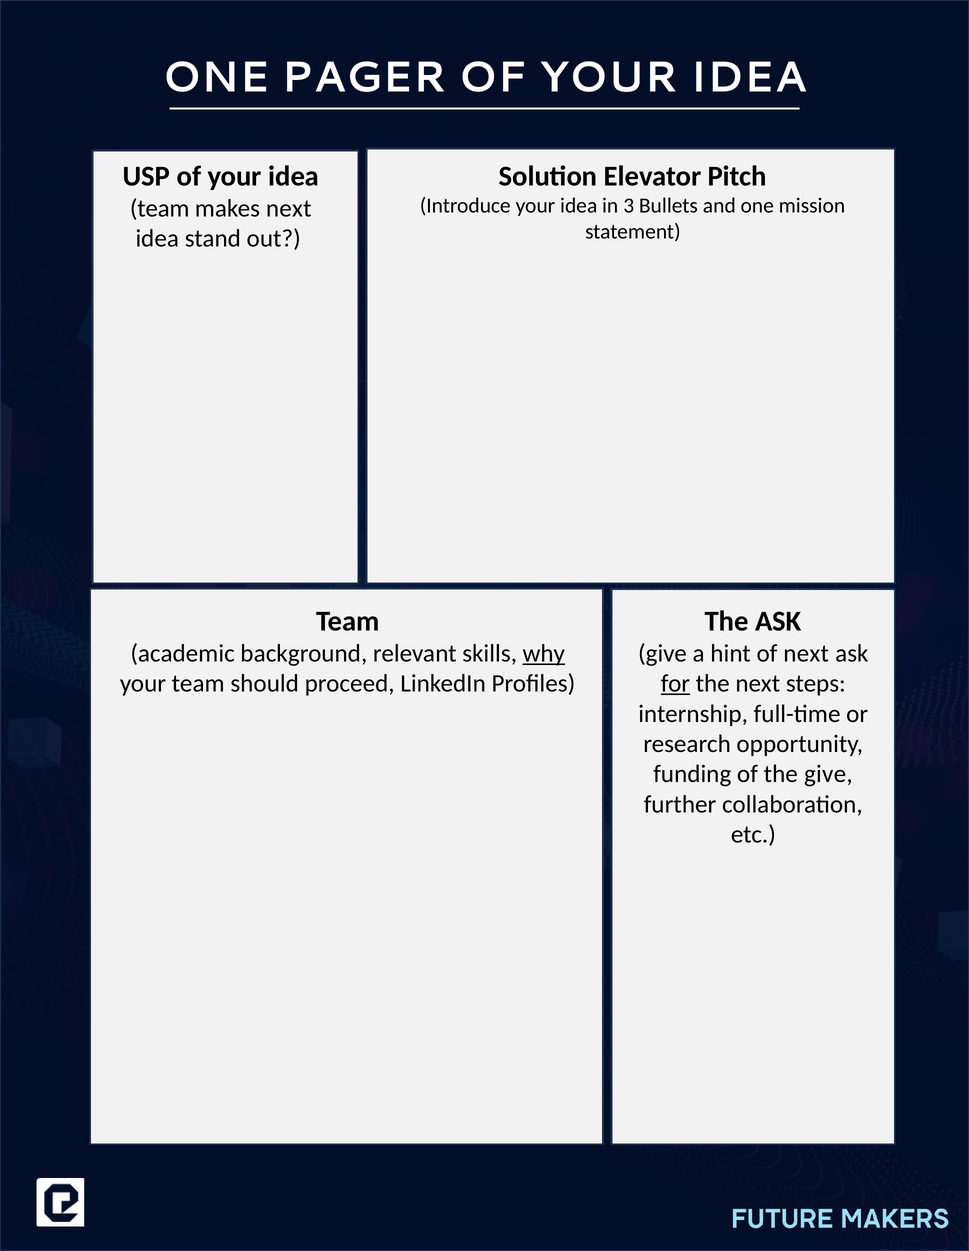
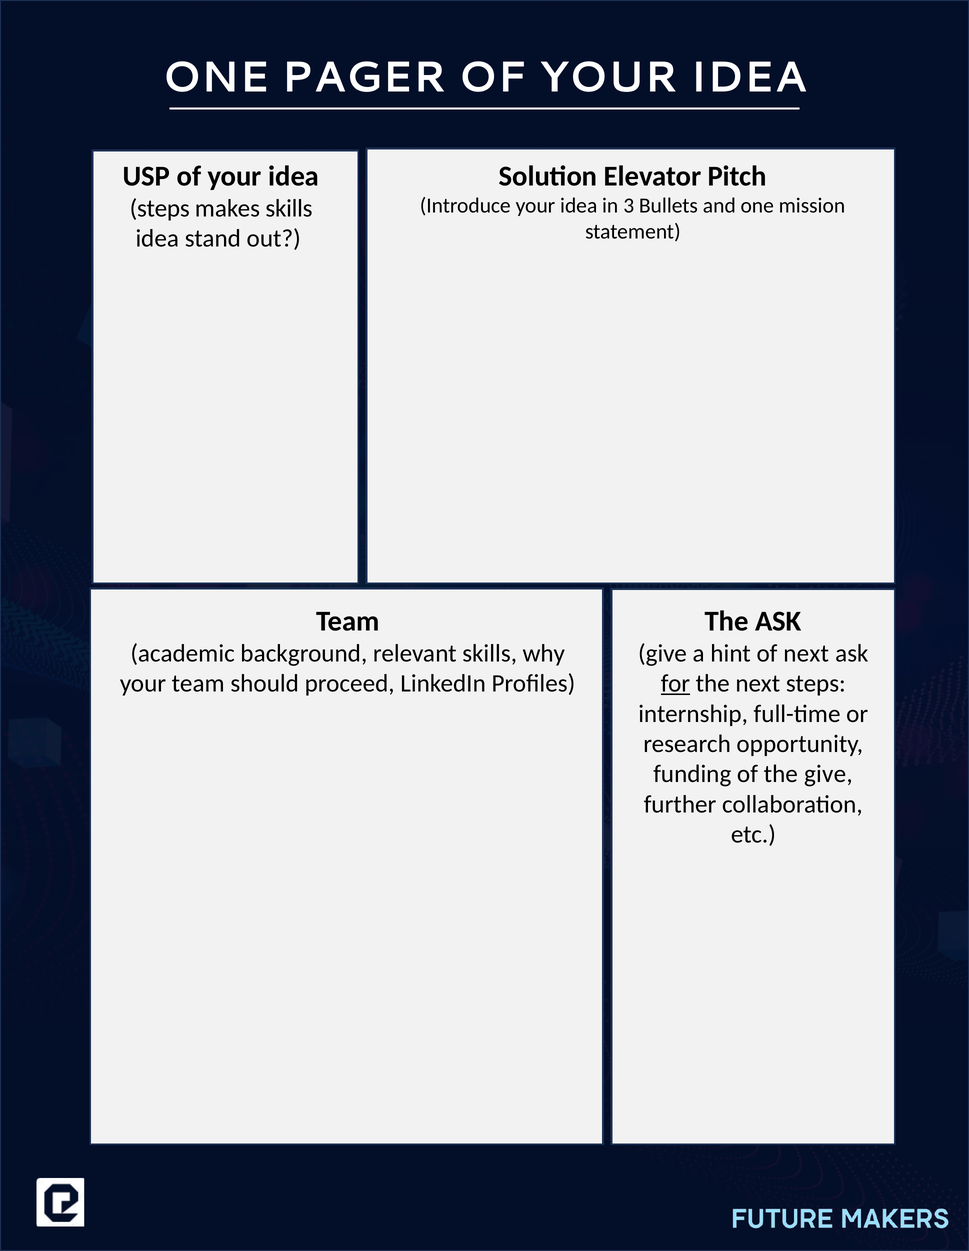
team: team -> steps (160, 208)
makes next: next -> skills (289, 208)
why underline: present -> none (544, 654)
